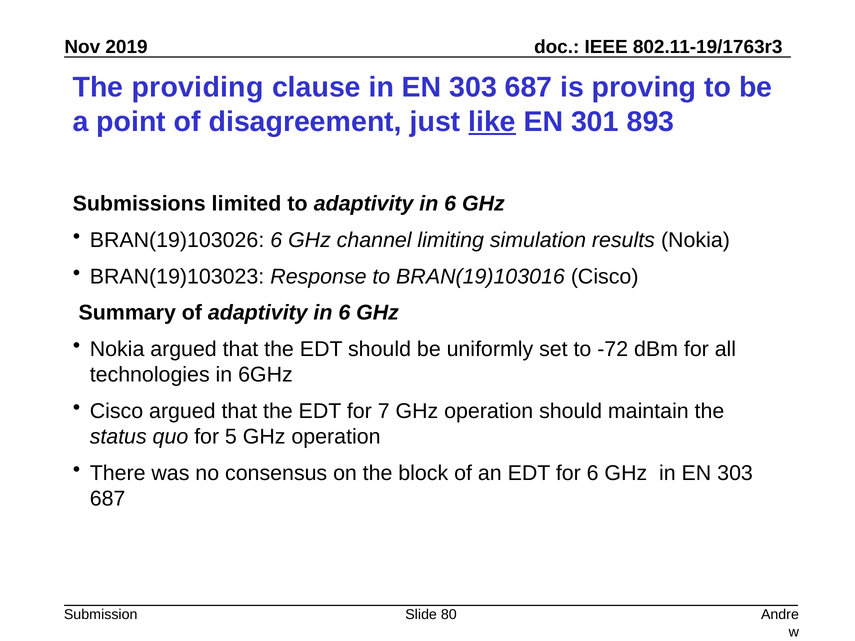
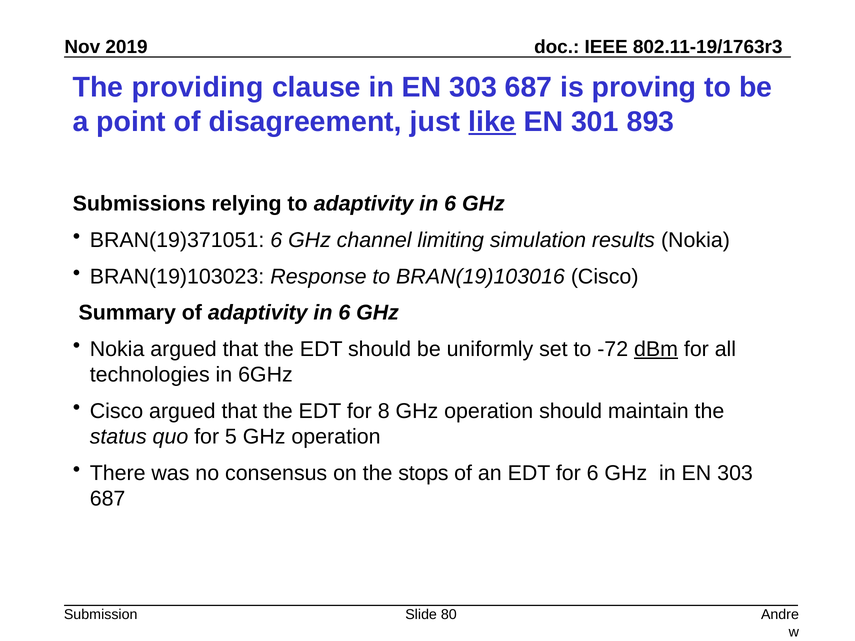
limited: limited -> relying (247, 204)
BRAN(19)103026: BRAN(19)103026 -> BRAN(19)371051 (177, 240)
dBm underline: none -> present (656, 349)
7: 7 -> 8 (384, 411)
block: block -> stops (423, 473)
